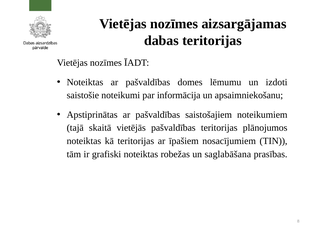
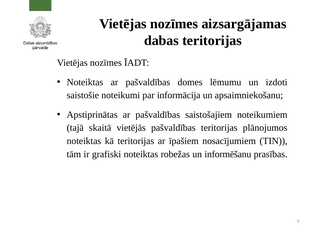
saglabāšana: saglabāšana -> informēšanu (228, 155)
